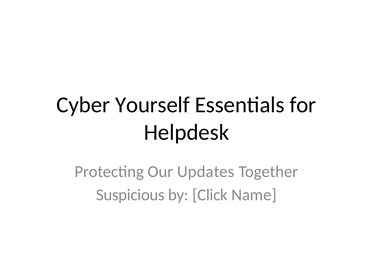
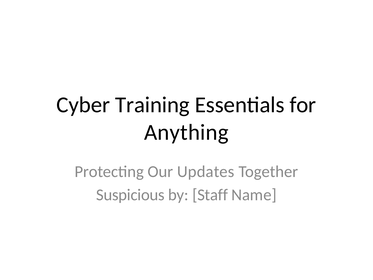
Yourself: Yourself -> Training (152, 105)
Helpdesk: Helpdesk -> Anything (186, 132)
Click: Click -> Staff (210, 195)
